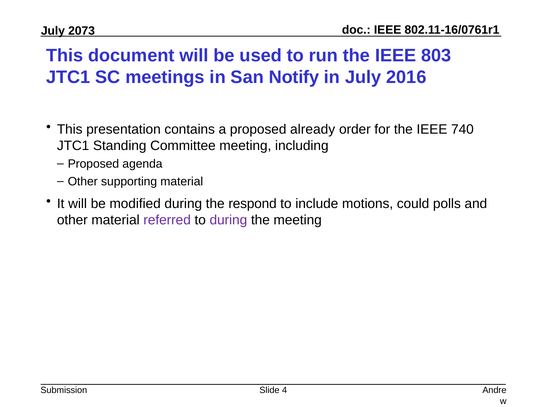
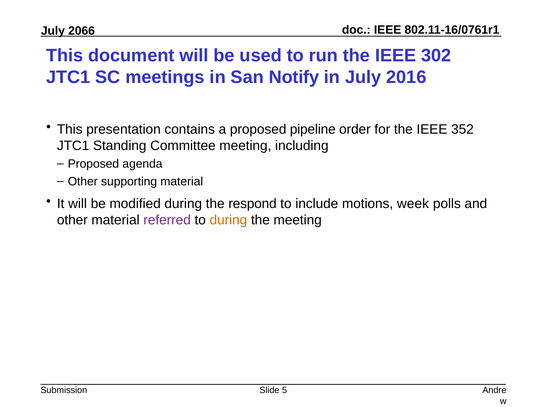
2073: 2073 -> 2066 (82, 31)
803: 803 -> 302 (436, 55)
already: already -> pipeline (313, 129)
740: 740 -> 352 (462, 129)
could: could -> week (413, 203)
during colour: purple -> orange (228, 220)
4: 4 -> 5 (285, 390)
